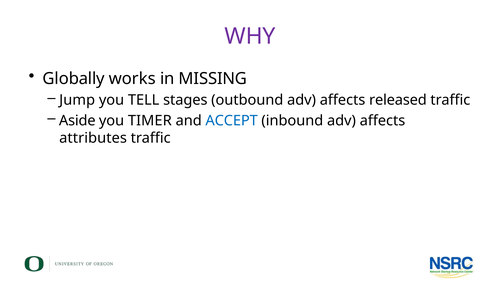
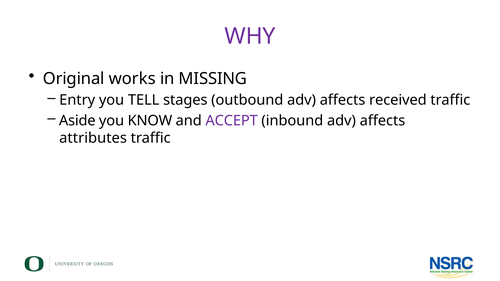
Globally: Globally -> Original (74, 79)
Jump: Jump -> Entry (77, 100)
released: released -> received (398, 100)
TIMER: TIMER -> KNOW (150, 121)
ACCEPT colour: blue -> purple (232, 121)
